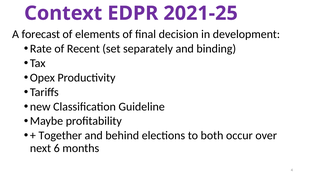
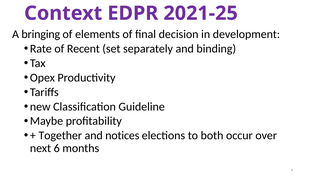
forecast: forecast -> bringing (41, 34)
behind: behind -> notices (122, 136)
